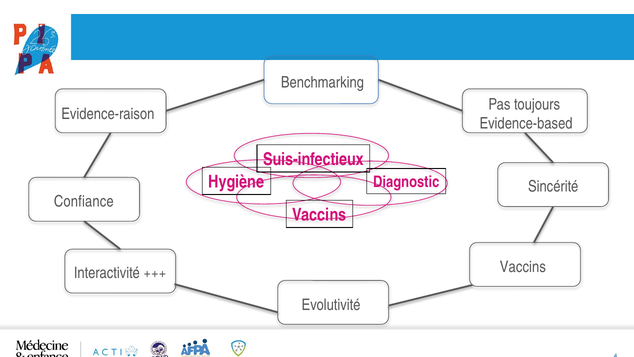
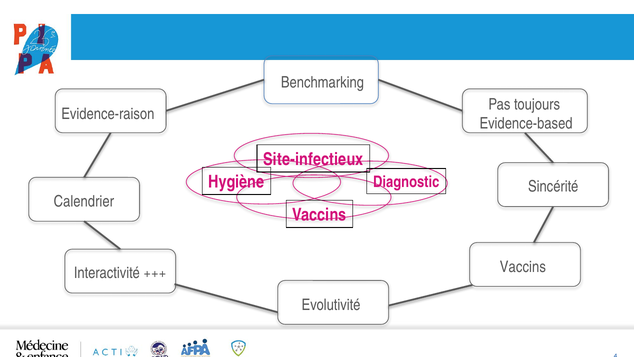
Suis-infectieux: Suis-infectieux -> Site-infectieux (313, 159)
Confiance: Confiance -> Calendrier (84, 201)
